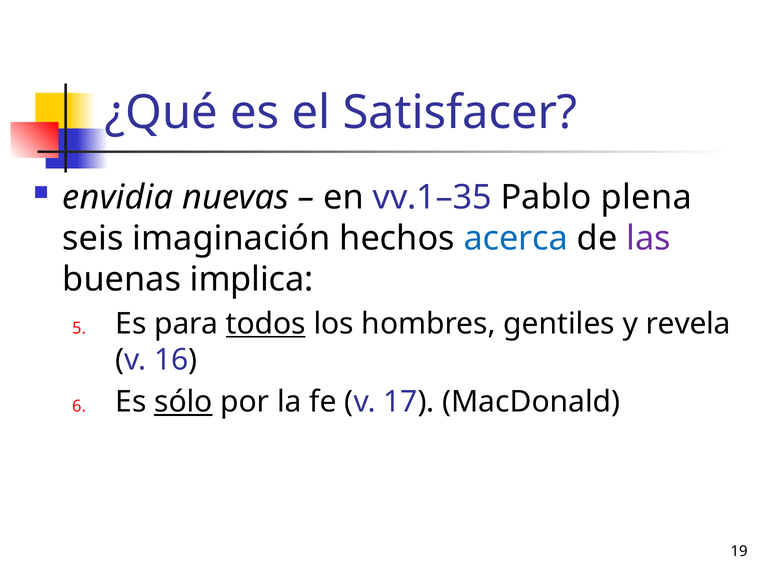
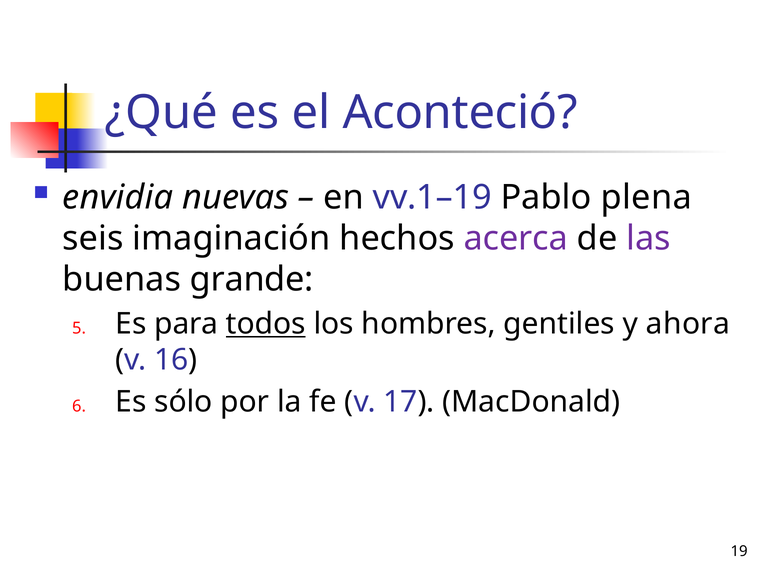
Satisfacer: Satisfacer -> Aconteció (460, 113)
vv.1–35: vv.1–35 -> vv.1–19 (432, 197)
acerca colour: blue -> purple (516, 238)
implica: implica -> grande (252, 280)
revela: revela -> ahora (688, 324)
sólo underline: present -> none (183, 402)
